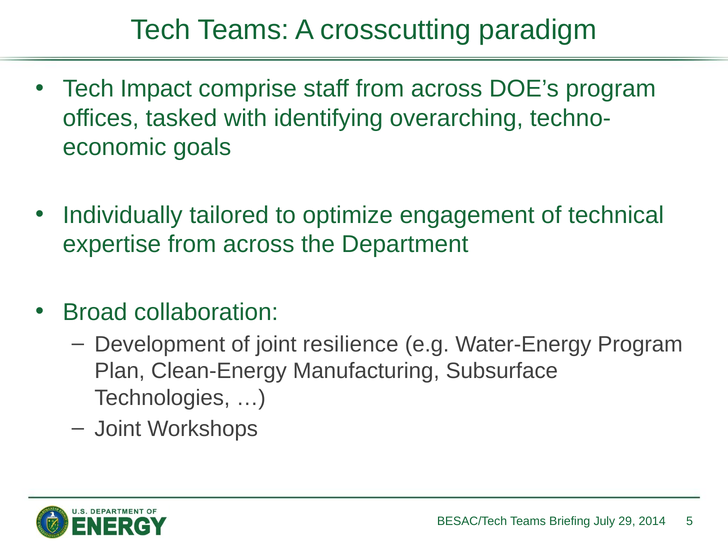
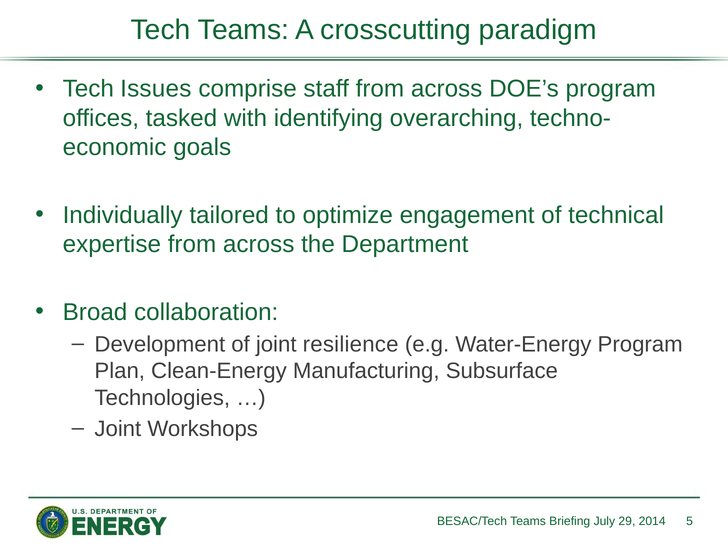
Impact: Impact -> Issues (156, 89)
